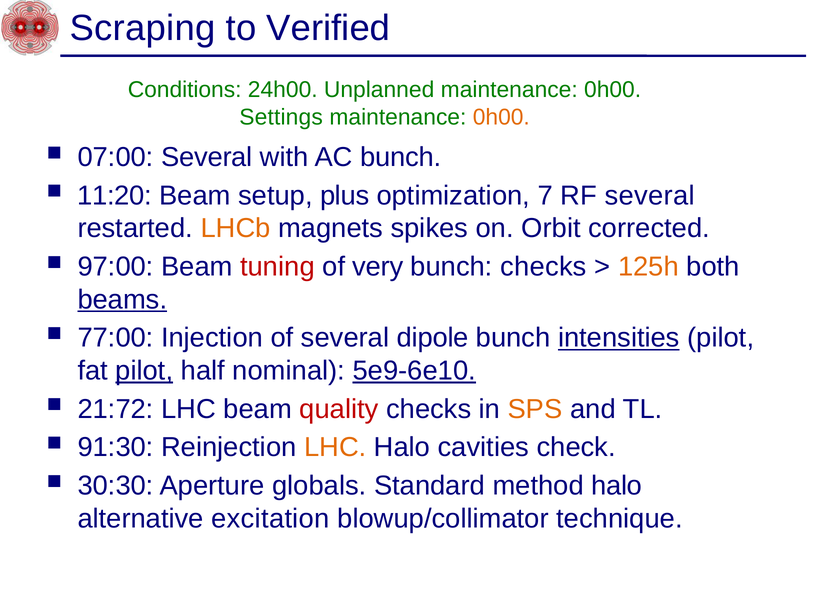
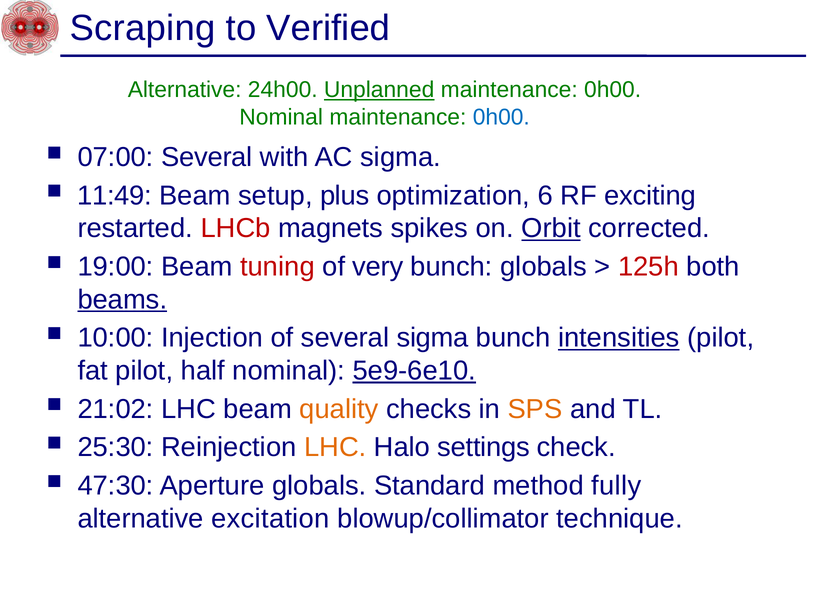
Conditions: Conditions -> Alternative (185, 90)
Unplanned underline: none -> present (379, 90)
Settings: Settings -> Nominal (281, 117)
0h00 colour: orange -> blue (501, 117)
AC bunch: bunch -> sigma (401, 157)
11:20: 11:20 -> 11:49 (115, 195)
7: 7 -> 6 (545, 195)
RF several: several -> exciting (650, 195)
LHCb colour: orange -> red (236, 228)
Orbit underline: none -> present (551, 228)
97:00: 97:00 -> 19:00 (116, 267)
bunch checks: checks -> globals (544, 267)
125h colour: orange -> red (648, 267)
77:00: 77:00 -> 10:00 (116, 338)
several dipole: dipole -> sigma (433, 338)
pilot underline: present -> none (144, 371)
21:72: 21:72 -> 21:02 (116, 409)
quality colour: red -> orange (339, 409)
91:30: 91:30 -> 25:30 (116, 447)
cavities: cavities -> settings (484, 447)
30:30: 30:30 -> 47:30 (116, 485)
method halo: halo -> fully (616, 485)
